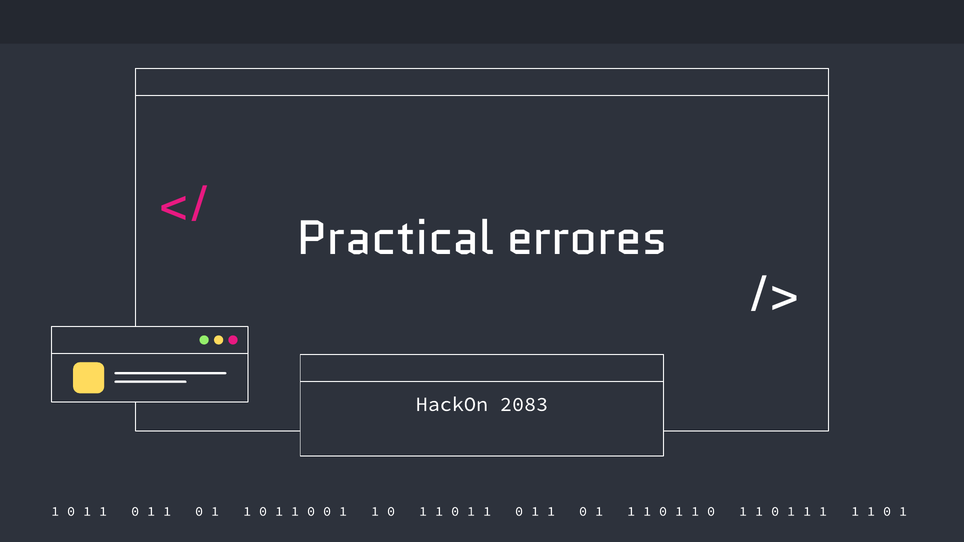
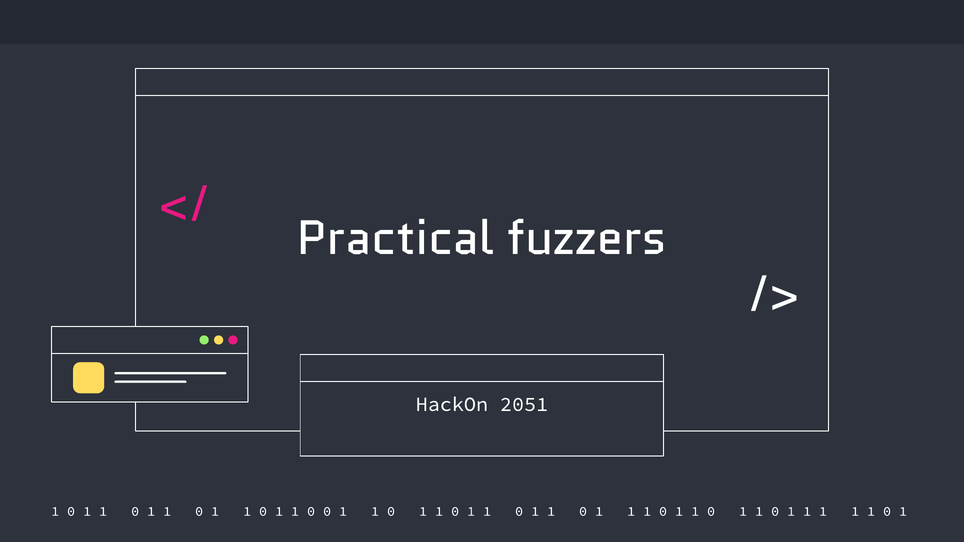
errores: errores -> fuzzers (587, 239)
2083: 2083 -> 2051 (524, 404)
